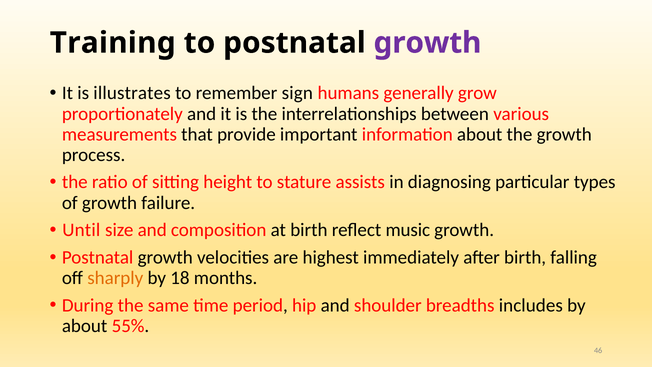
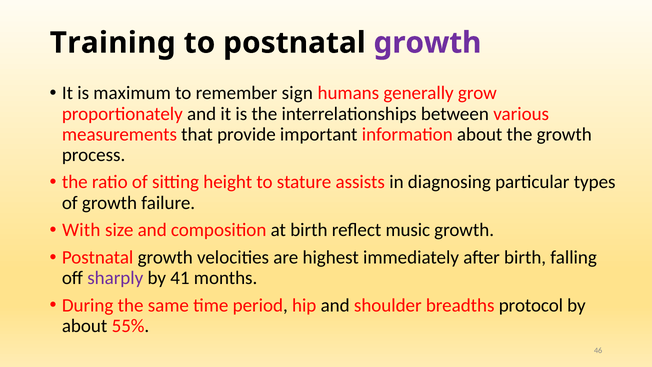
illustrates: illustrates -> maximum (132, 93)
Until: Until -> With (81, 230)
sharply colour: orange -> purple (115, 278)
18: 18 -> 41 (180, 278)
includes: includes -> protocol (531, 305)
